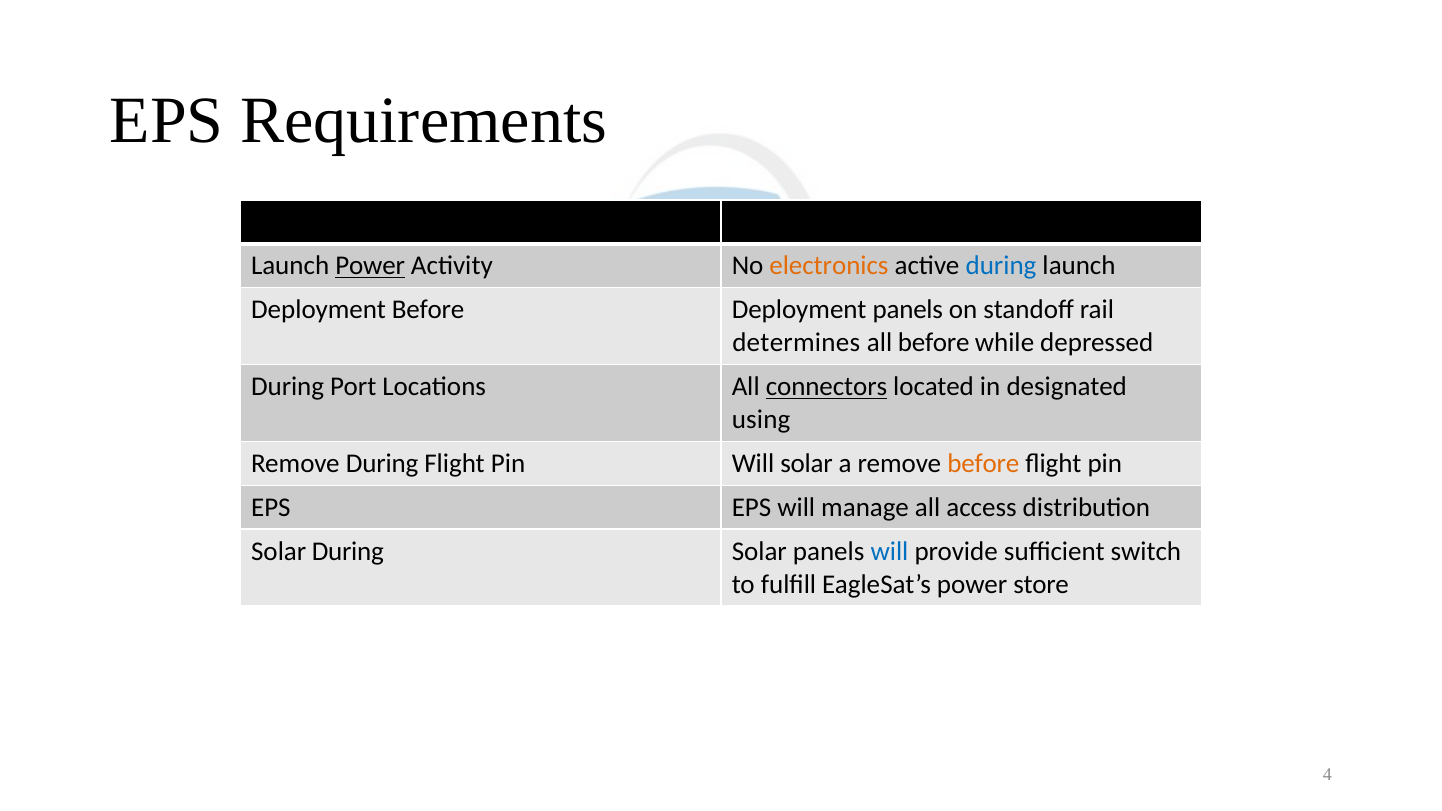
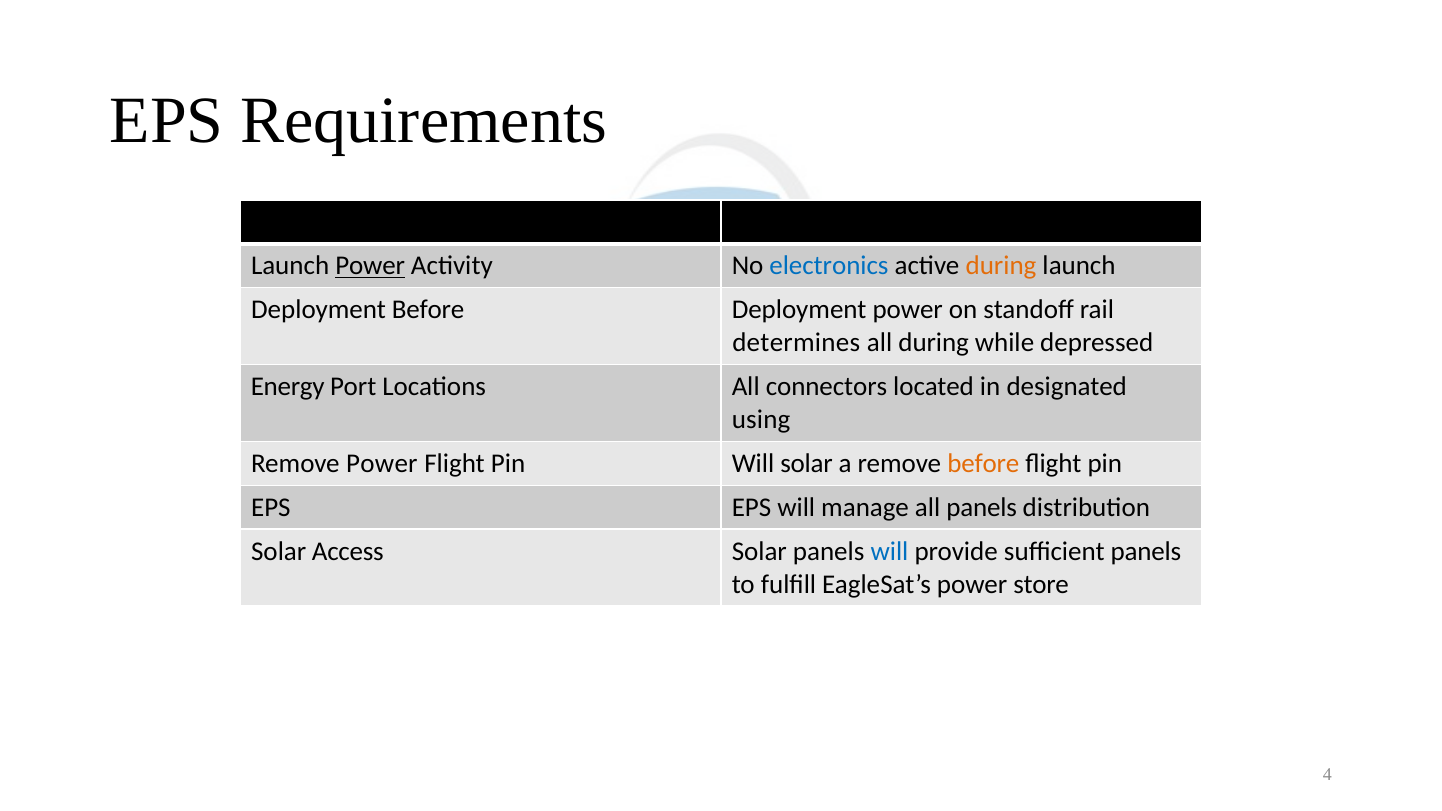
electronics colour: orange -> blue (829, 266)
during colour: blue -> orange (1001, 266)
Deployment panels: panels -> power (908, 310)
all before: before -> during (934, 343)
During: During -> Energy (288, 387)
connectors underline: present -> none (826, 387)
Remove During: During -> Power (382, 464)
all access: access -> panels (982, 507)
Solar During: During -> Access (348, 551)
sufficient switch: switch -> panels (1146, 551)
